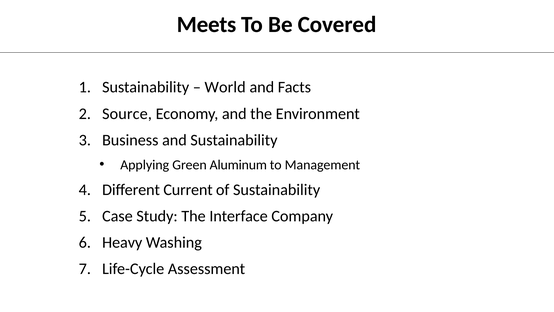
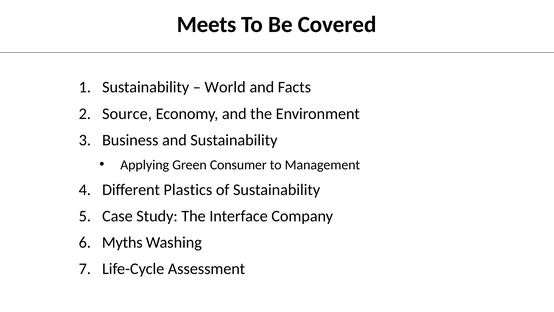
Aluminum: Aluminum -> Consumer (238, 165)
Current: Current -> Plastics (188, 190)
Heavy: Heavy -> Myths (122, 242)
